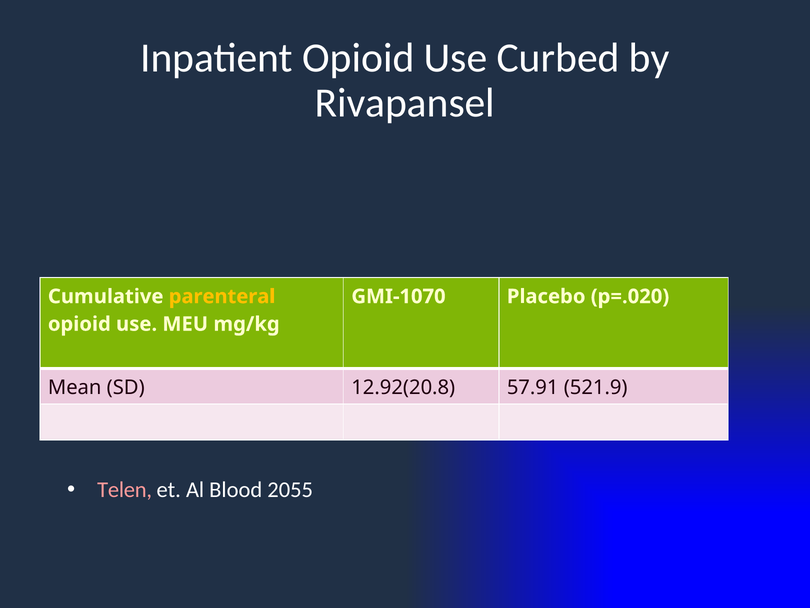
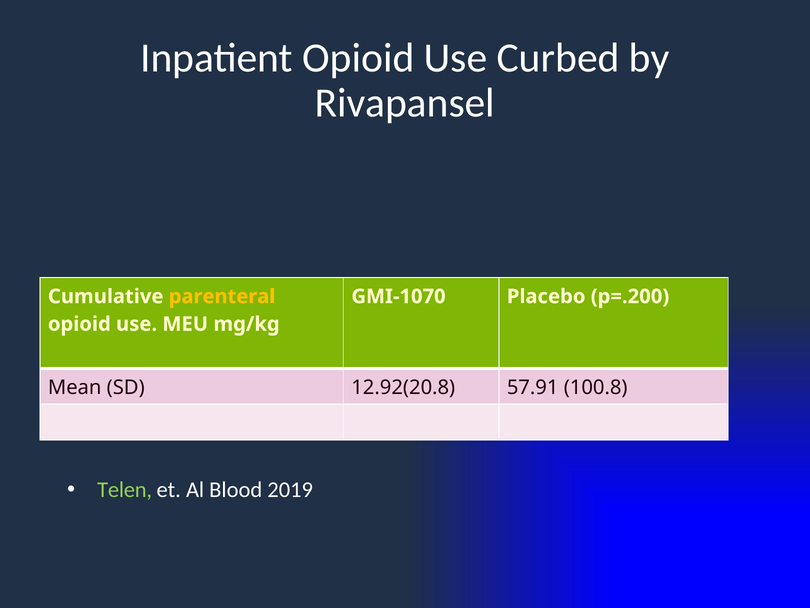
p=.020: p=.020 -> p=.200 (630, 296)
521.9: 521.9 -> 100.8 (596, 387)
Telen colour: pink -> light green (125, 490)
2055: 2055 -> 2019 (290, 490)
